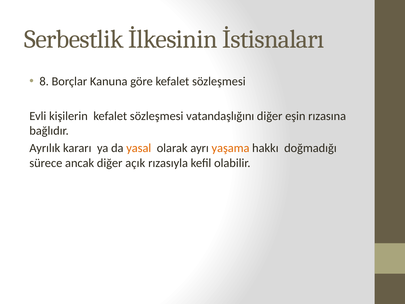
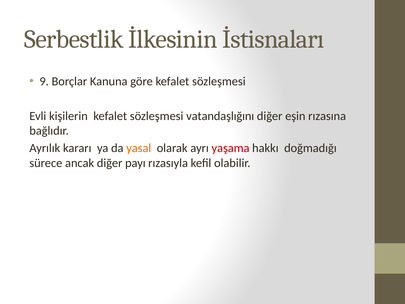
8: 8 -> 9 (44, 81)
yaşama colour: orange -> red (231, 148)
açık: açık -> payı (135, 163)
